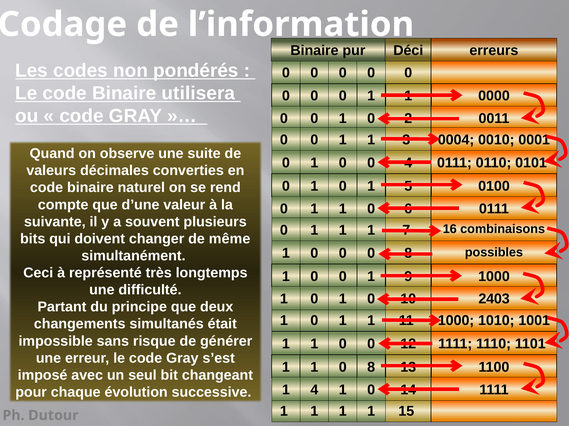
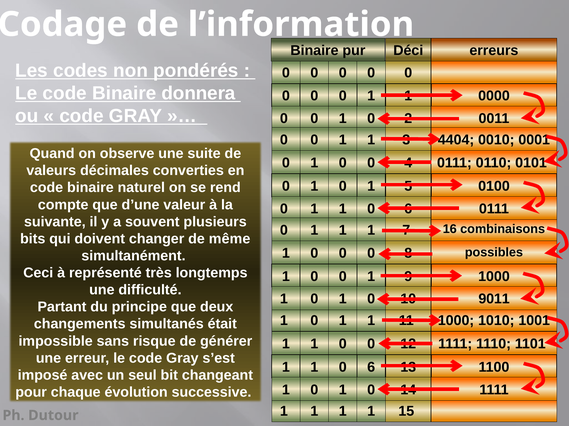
utilisera: utilisera -> donnera (199, 93)
0004: 0004 -> 4404 (456, 140)
2403: 2403 -> 9011 (494, 299)
8: 8 -> 6 (371, 368)
4: 4 -> 0 (314, 390)
